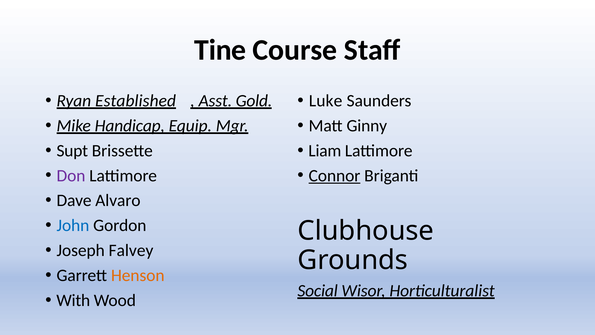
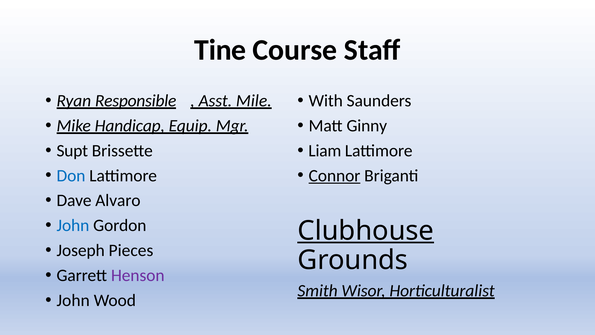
Established: Established -> Responsible (136, 101)
Gold: Gold -> Mile (254, 101)
Luke: Luke -> With (326, 101)
Don colour: purple -> blue (71, 175)
Clubhouse underline: none -> present (366, 231)
Falvey: Falvey -> Pieces (131, 250)
Henson colour: orange -> purple (138, 275)
Social: Social -> Smith (318, 290)
With: With -> John (73, 300)
